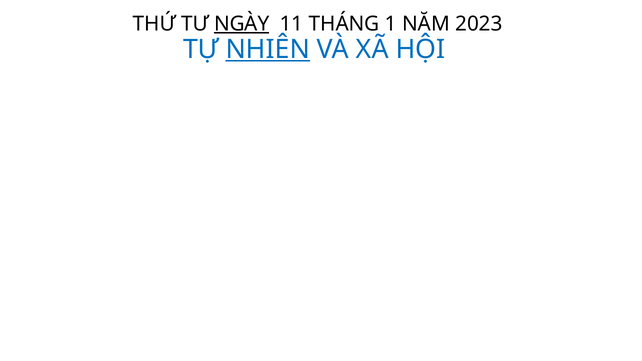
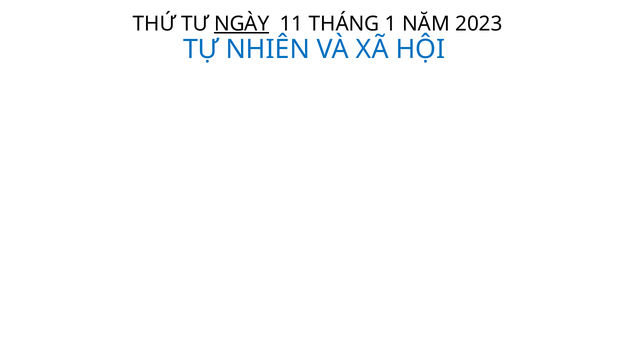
NHIÊN underline: present -> none (268, 49)
